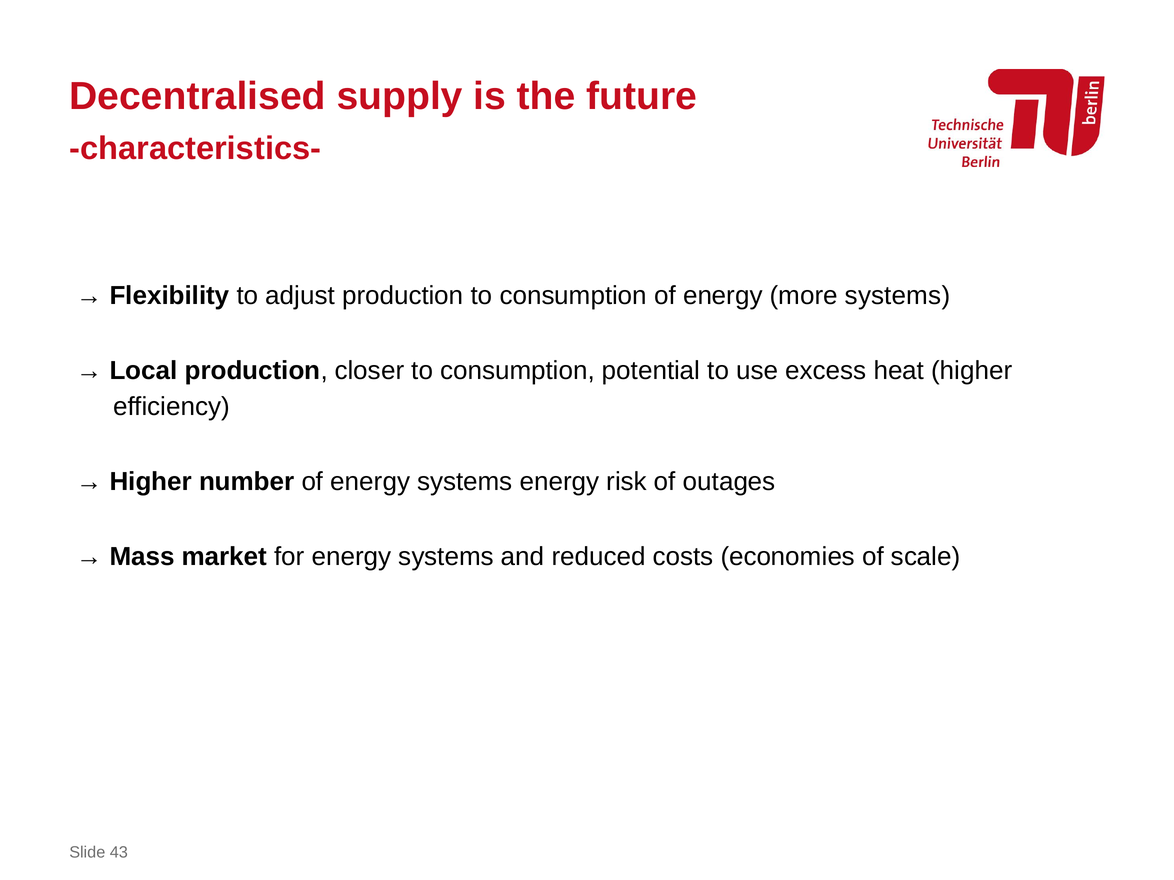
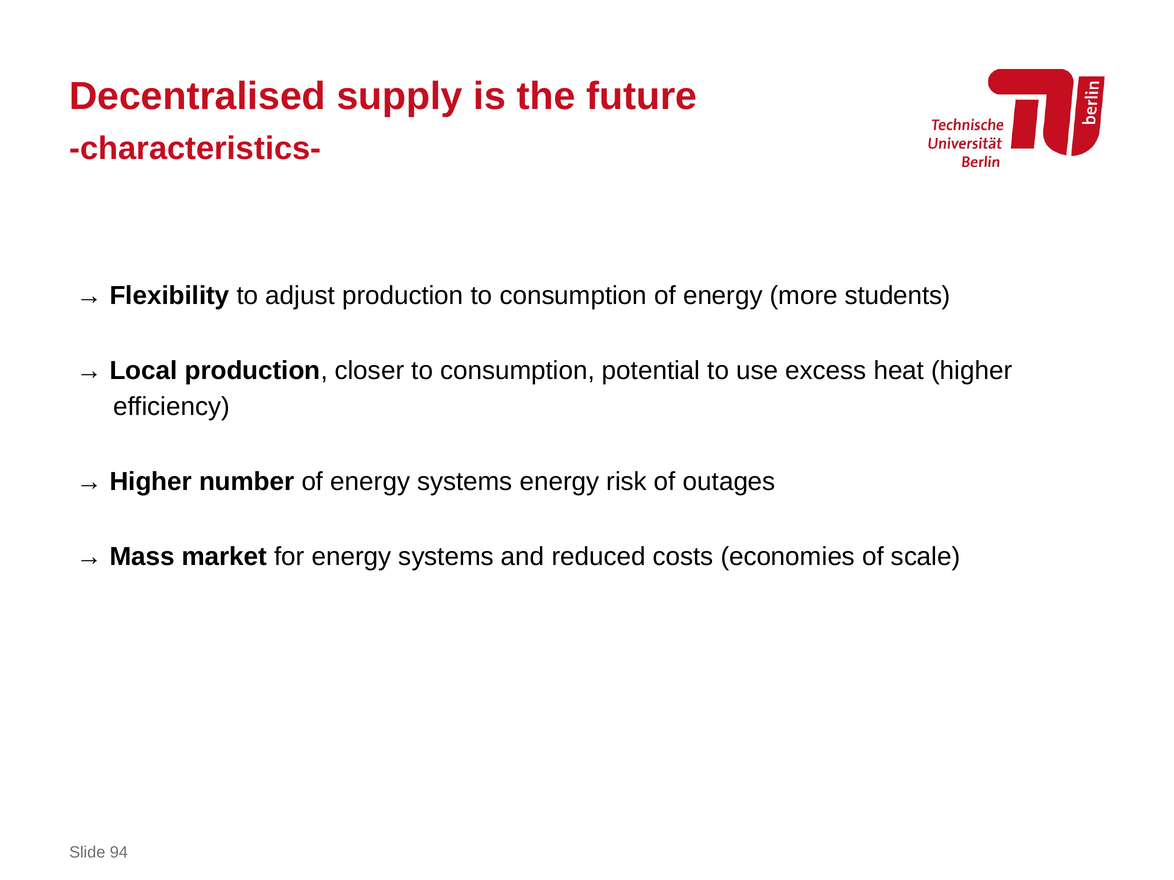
more systems: systems -> students (898, 296)
43: 43 -> 94 (119, 853)
